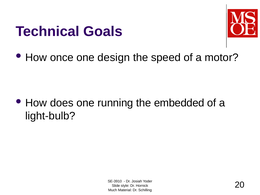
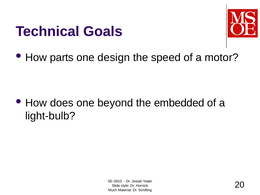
once: once -> parts (62, 57)
running: running -> beyond (115, 103)
